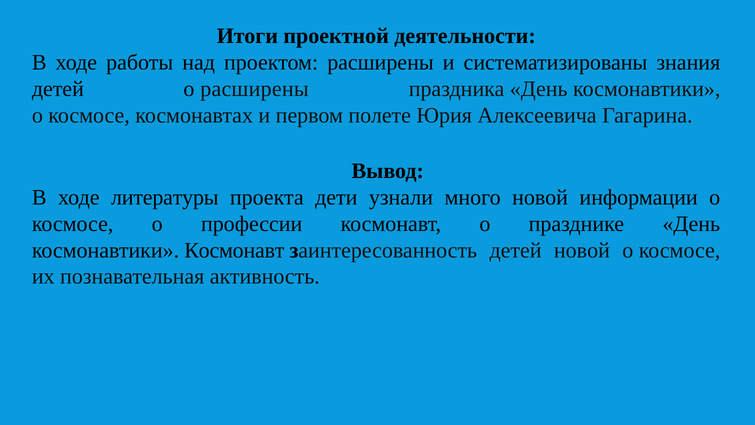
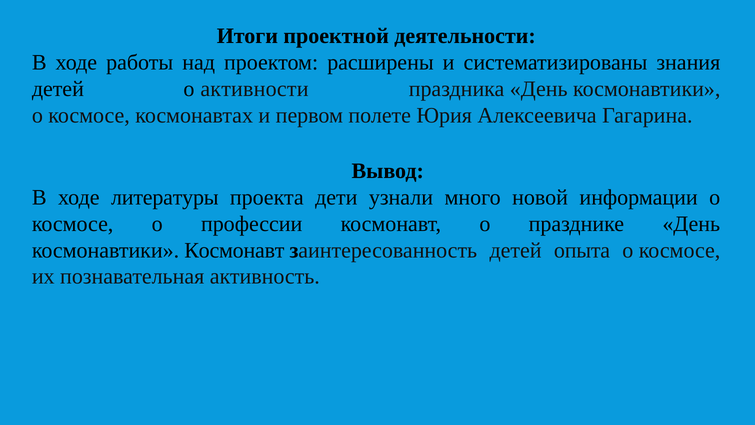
о расширены: расширены -> активности (254, 89)
детей новой: новой -> опыта (582, 250)
